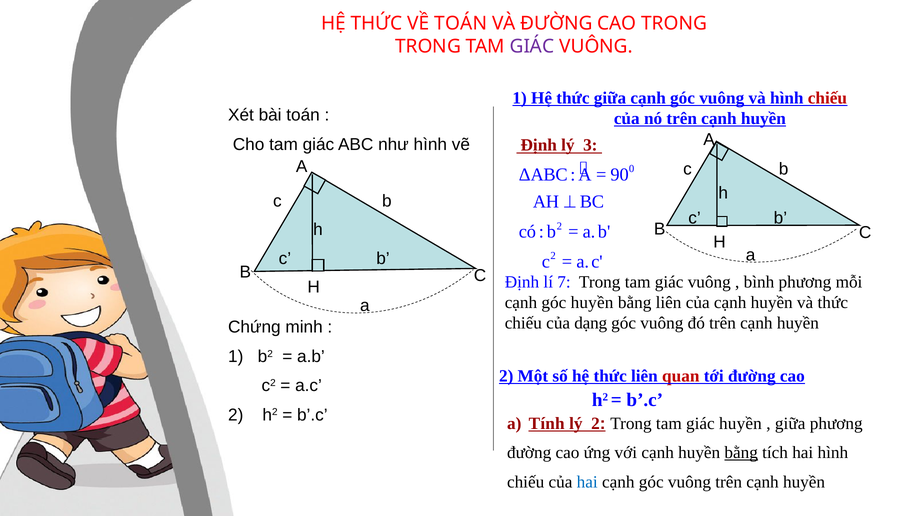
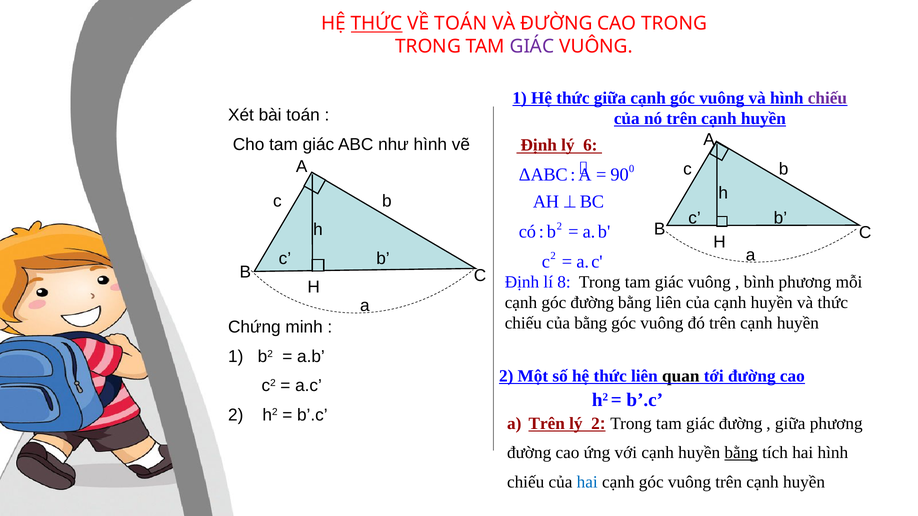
THỨC underline: none -> present (377, 24)
chiếu colour: red -> purple (827, 98)
3: 3 -> 6 (590, 145)
7: 7 -> 8 (564, 282)
góc huyền: huyền -> đường (592, 303)
của dạng: dạng -> bằng (591, 324)
quan colour: red -> black (681, 376)
a Tính: Tính -> Trên (547, 424)
giác huyền: huyền -> đường (741, 424)
